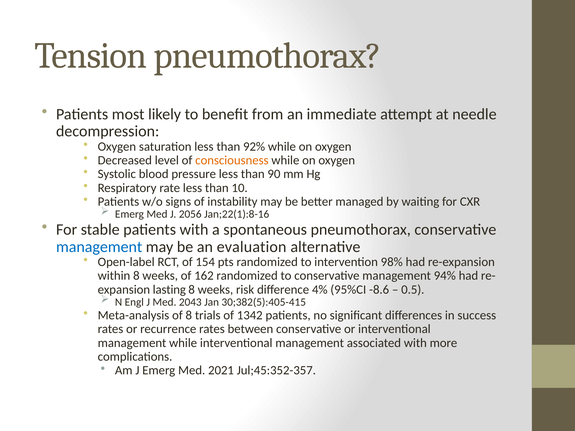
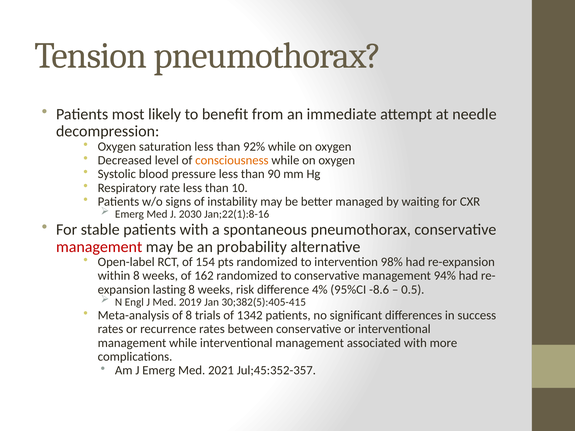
2056: 2056 -> 2030 (190, 214)
management colour: blue -> red (99, 247)
evaluation: evaluation -> probability (252, 247)
2043: 2043 -> 2019 (190, 302)
